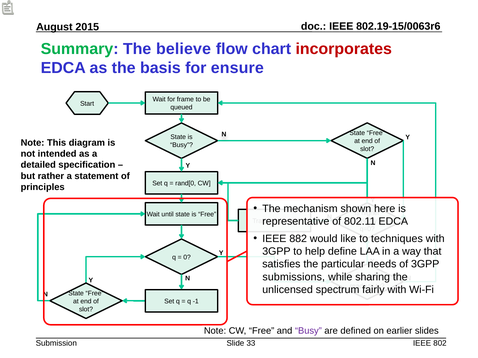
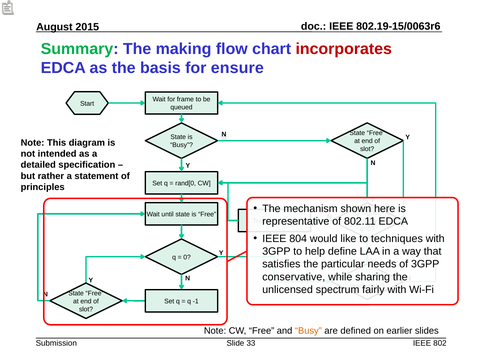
believe: believe -> making (184, 49)
882: 882 -> 804 (298, 239)
submissions: submissions -> conservative (294, 277)
Busy colour: purple -> orange (308, 331)
